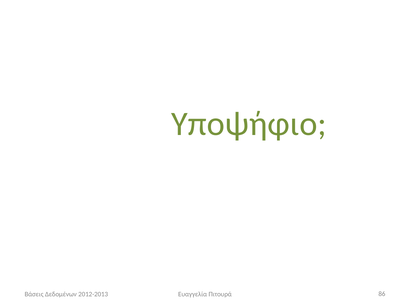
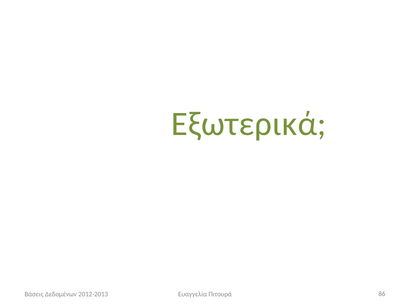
Υποψήφιο: Υποψήφιο -> Εξωτερικά (249, 124)
